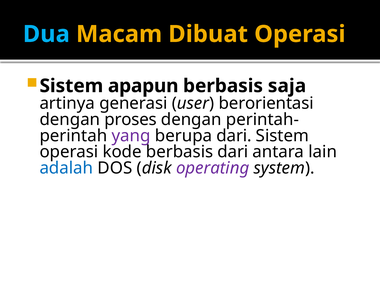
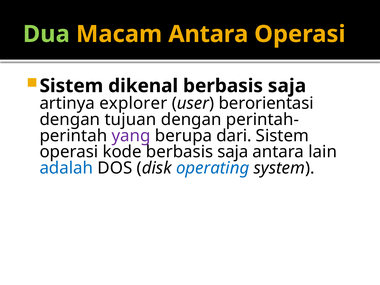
Dua colour: light blue -> light green (46, 34)
Macam Dibuat: Dibuat -> Antara (208, 34)
apapun: apapun -> dikenal (143, 86)
generasi: generasi -> explorer (133, 103)
proses: proses -> tujuan (130, 119)
dari: dari -> saja (233, 152)
operating colour: purple -> blue (213, 168)
